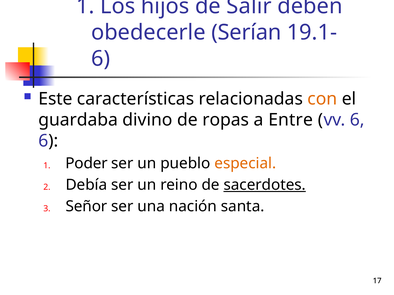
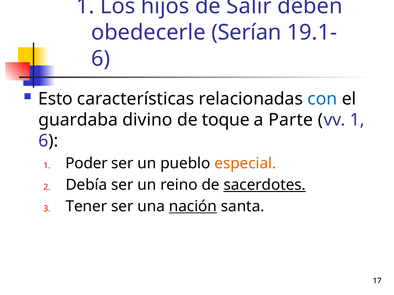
Este: Este -> Esto (56, 99)
con colour: orange -> blue (322, 99)
ropas: ropas -> toque (226, 120)
Entre: Entre -> Parte (291, 120)
vv 6: 6 -> 1 (357, 120)
Señor: Señor -> Tener (86, 207)
nación underline: none -> present (193, 207)
